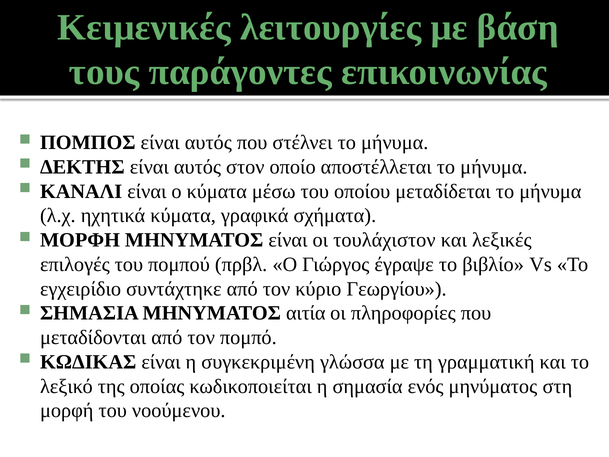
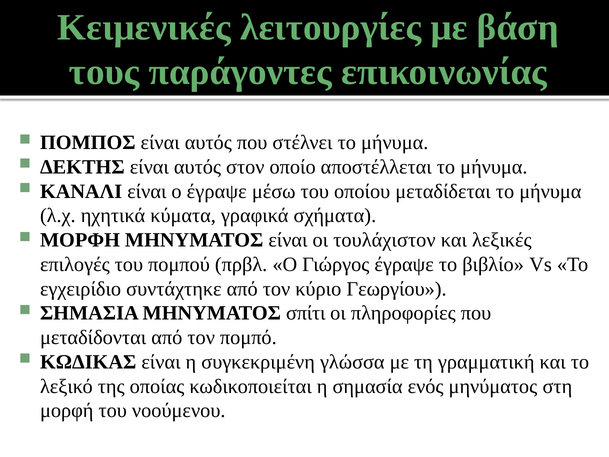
ο κύματα: κύματα -> έγραψε (217, 191)
αιτία: αιτία -> σπίτι (306, 313)
